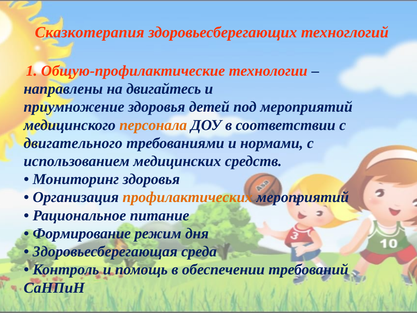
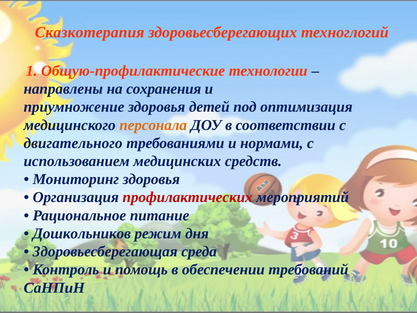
двигайтесь: двигайтесь -> сохранения (164, 89)
под мероприятий: мероприятий -> оптимизация (306, 107)
профилактических colour: orange -> red (188, 197)
Формирование: Формирование -> Дошкольников (82, 233)
